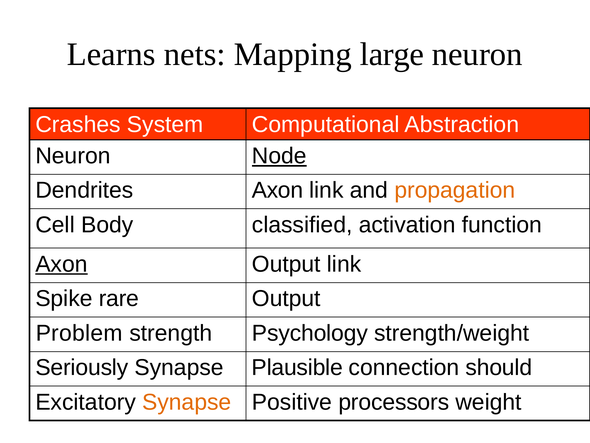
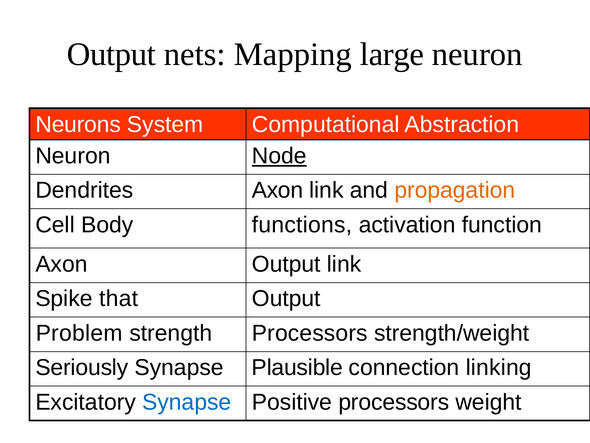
Learns: Learns -> Output (111, 54)
Crashes: Crashes -> Neurons (78, 124)
classified: classified -> functions (302, 225)
Axon underline: present -> none (62, 264)
rare: rare -> that (119, 298)
strength Psychology: Psychology -> Processors (310, 333)
should: should -> linking (499, 367)
Synapse colour: orange -> blue (187, 402)
